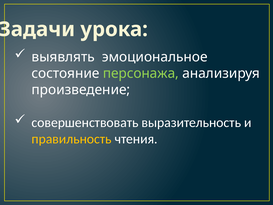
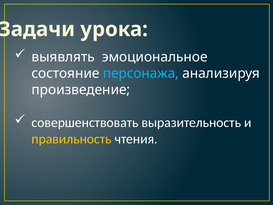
персонажа colour: light green -> light blue (141, 73)
